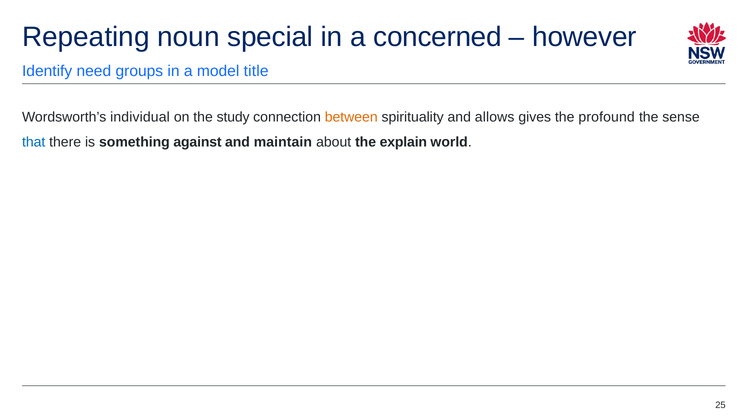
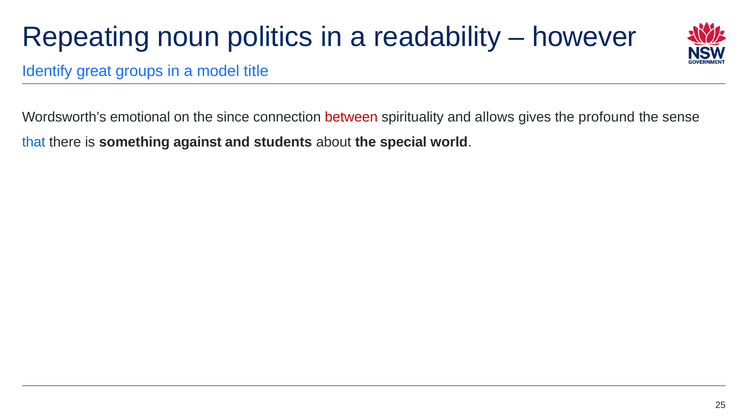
special: special -> politics (270, 37)
concerned: concerned -> readability (437, 37)
need: need -> great (94, 71)
individual: individual -> emotional (140, 117)
study: study -> since (233, 117)
between colour: orange -> red (351, 117)
maintain: maintain -> students (283, 142)
explain: explain -> special (403, 142)
